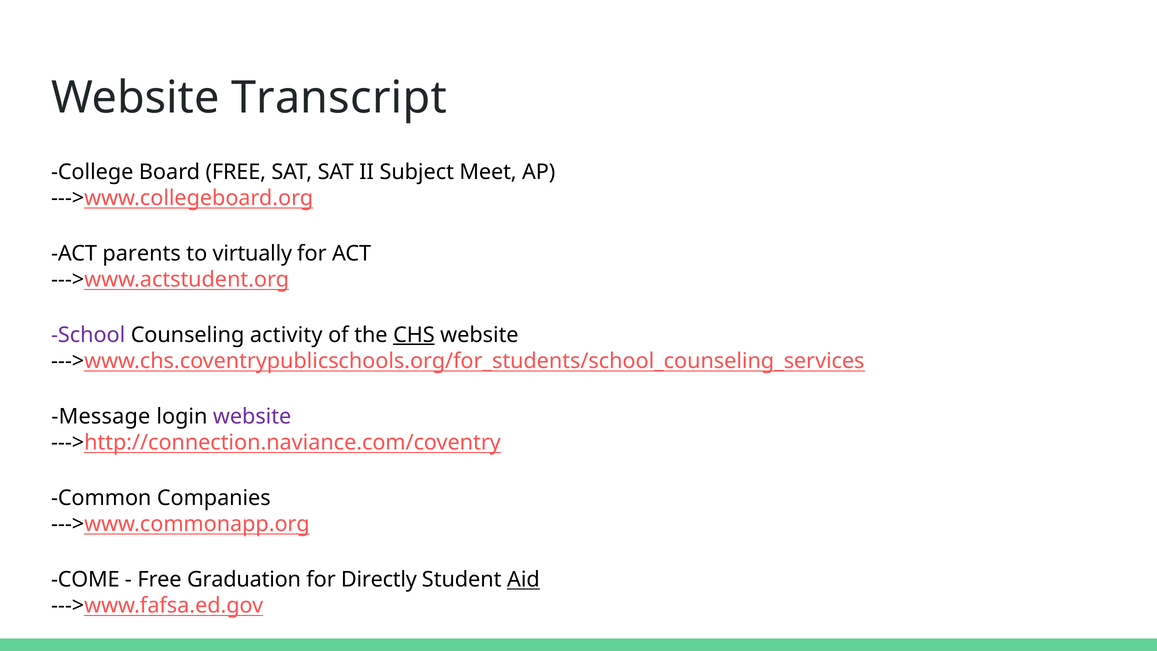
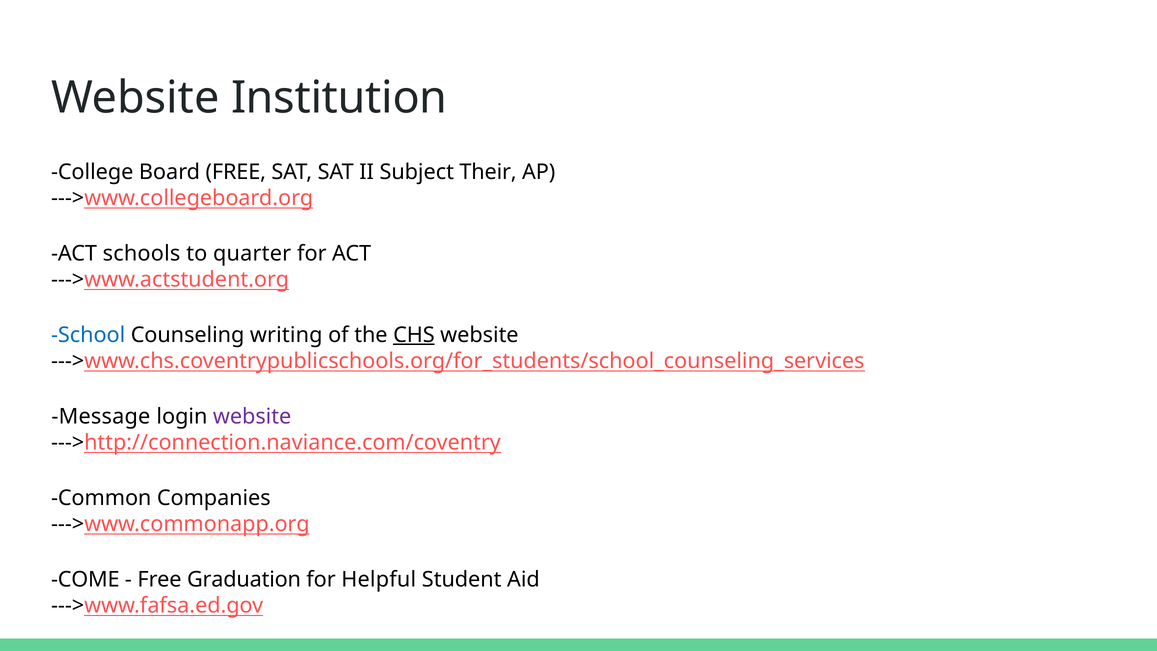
Transcript: Transcript -> Institution (339, 98)
Meet: Meet -> Their (488, 172)
parents: parents -> schools (142, 253)
virtually: virtually -> quarter (252, 253)
School colour: purple -> blue (88, 335)
activity: activity -> writing (286, 335)
Directly: Directly -> Helpful (379, 580)
Aid underline: present -> none (523, 580)
